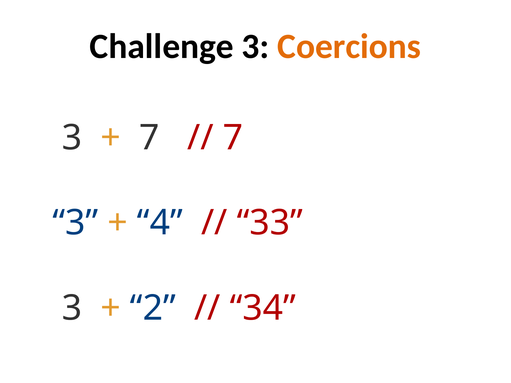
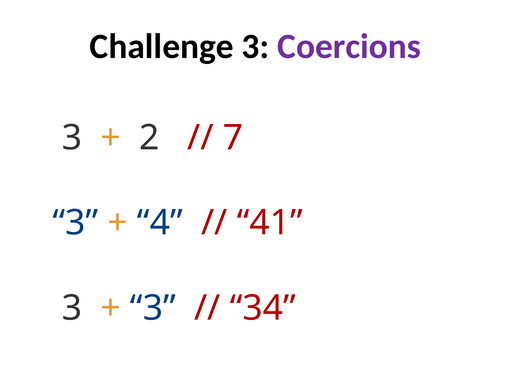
Coercions colour: orange -> purple (349, 46)
7: 7 -> 2 (149, 138)
33: 33 -> 41 (270, 223)
2: 2 -> 3 (153, 308)
